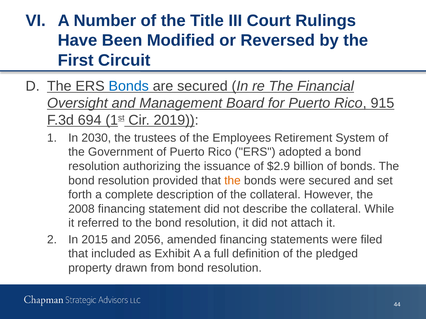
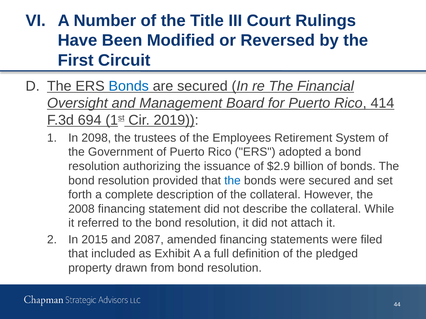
915: 915 -> 414 (382, 103)
2030: 2030 -> 2098 (96, 138)
the colour: orange -> blue (233, 181)
2056: 2056 -> 2087 (149, 240)
